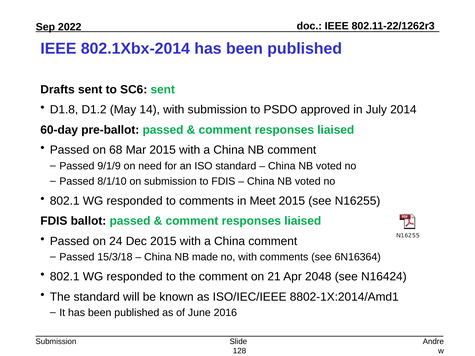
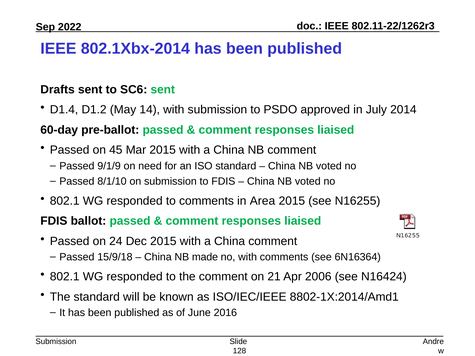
D1.8: D1.8 -> D1.4 (64, 110)
68: 68 -> 45 (116, 150)
Meet: Meet -> Area (262, 201)
15/3/18: 15/3/18 -> 15/9/18 (115, 257)
2048: 2048 -> 2006 (318, 277)
